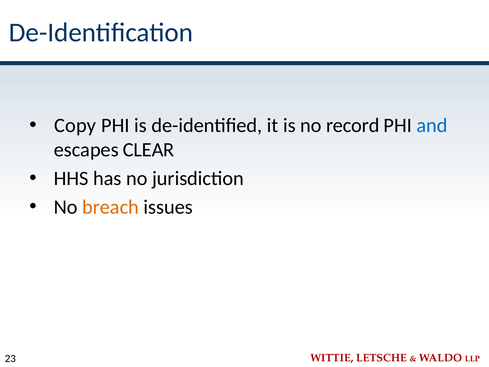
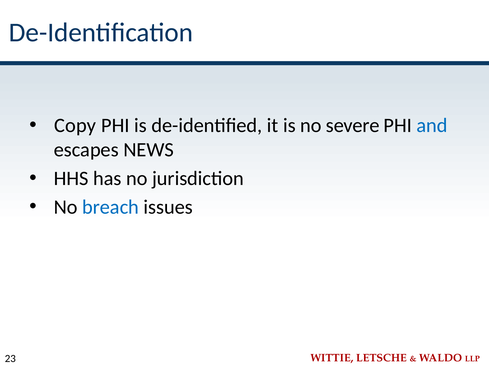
record: record -> severe (353, 125)
CLEAR: CLEAR -> NEWS (149, 150)
breach colour: orange -> blue (111, 207)
